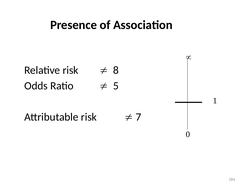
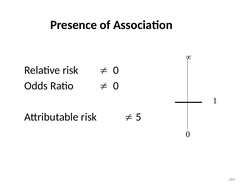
8: 8 -> 0 (116, 70)
5: 5 -> 0 (116, 86)
7: 7 -> 5 (138, 117)
